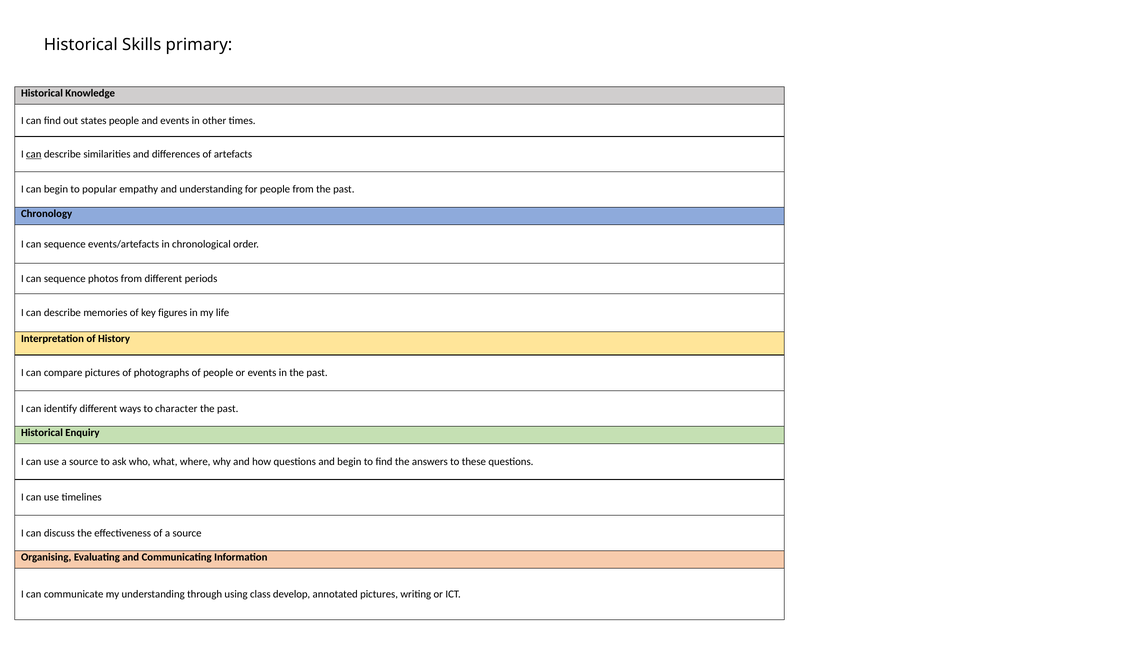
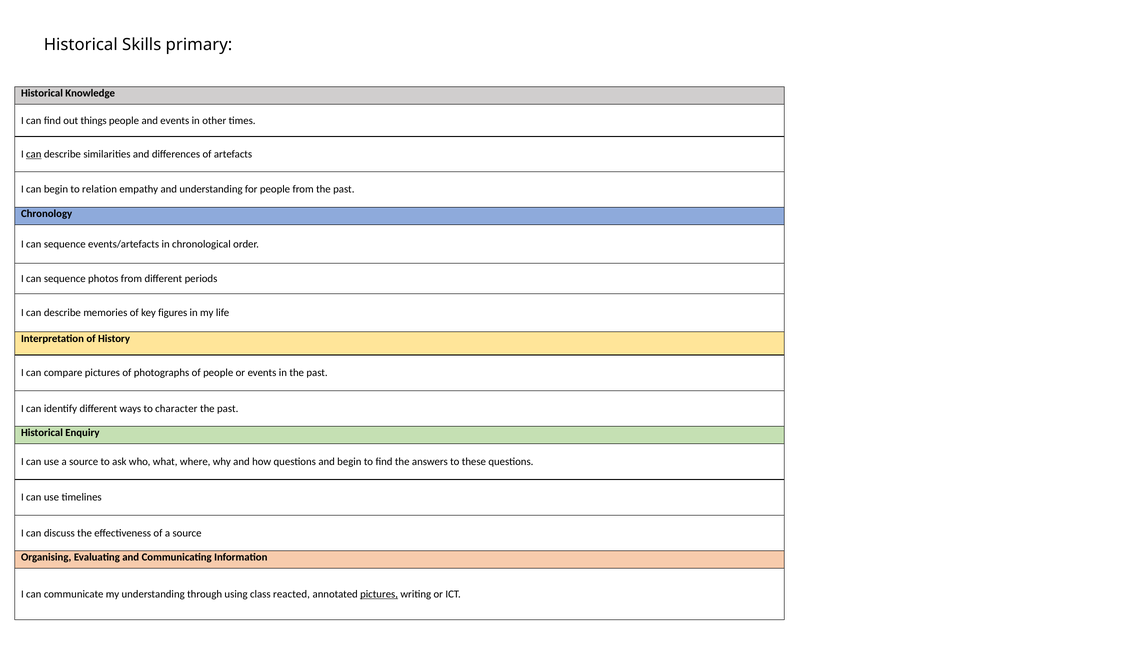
states: states -> things (94, 120)
popular: popular -> relation (100, 189)
develop: develop -> reacted (291, 594)
pictures underline: none -> present (379, 594)
